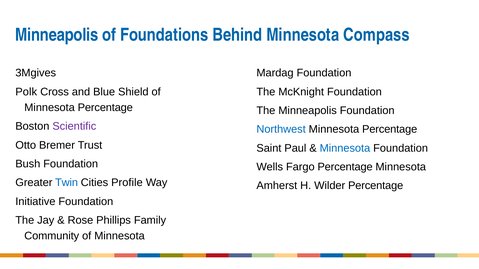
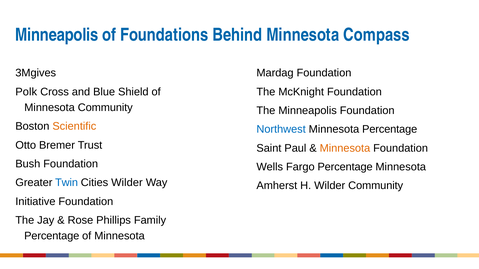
Percentage: Percentage -> Community (105, 108)
Scientific colour: purple -> orange (74, 127)
Minnesota colour: blue -> orange (345, 148)
Cities Profile: Profile -> Wilder (127, 183)
Wilder Percentage: Percentage -> Community (376, 186)
Community: Community -> Percentage (52, 236)
